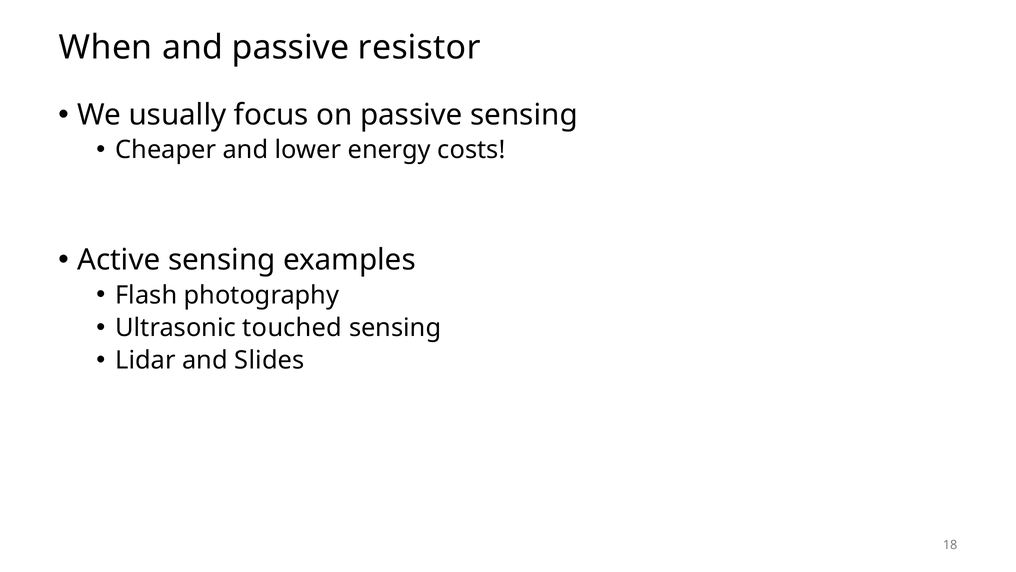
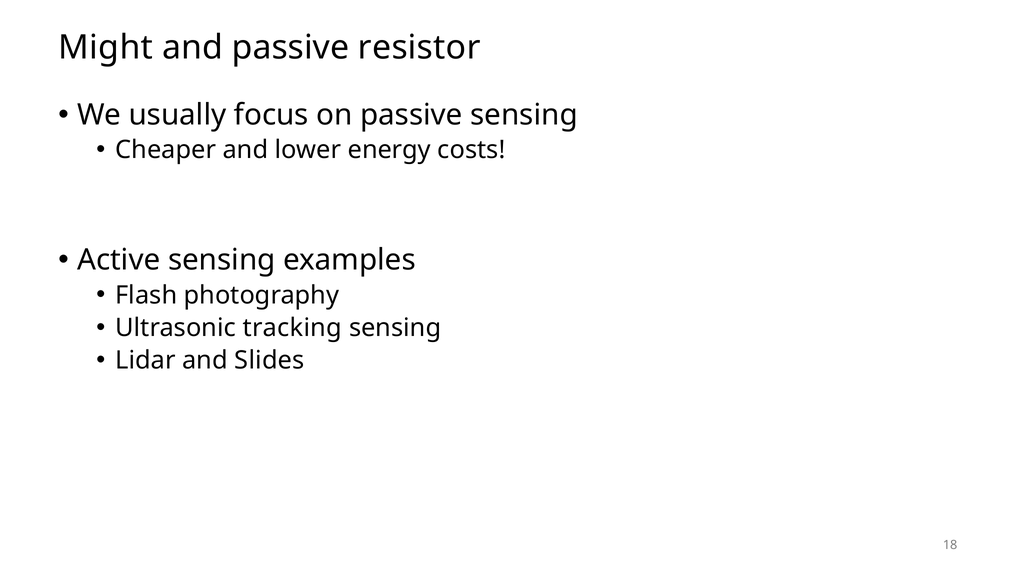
When: When -> Might (106, 47)
touched: touched -> tracking (292, 328)
